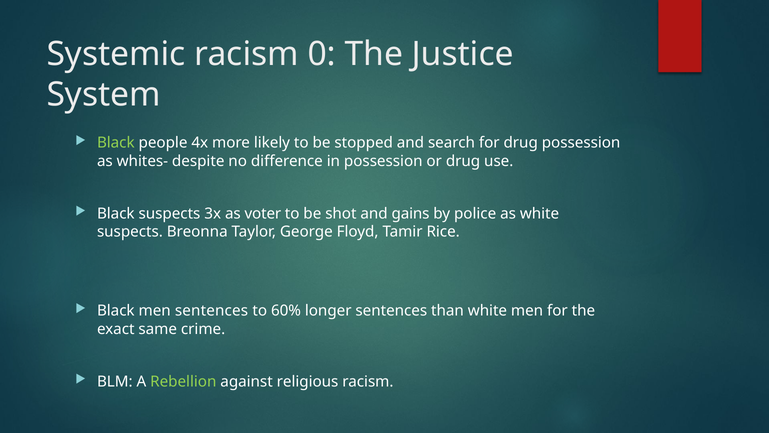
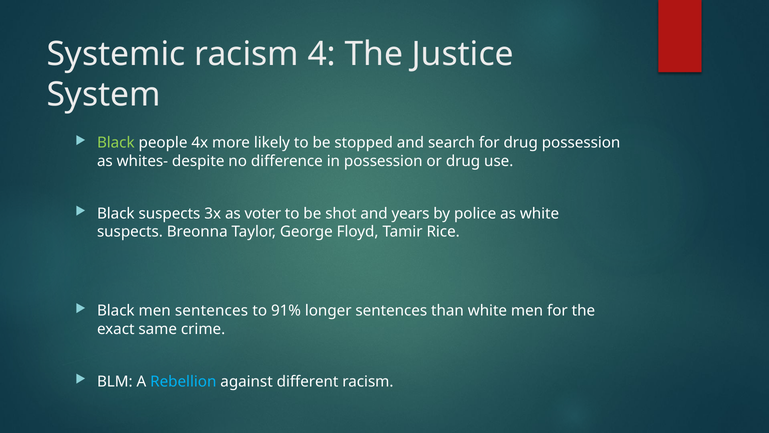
0: 0 -> 4 (322, 54)
gains: gains -> years (411, 213)
60%: 60% -> 91% (286, 310)
Rebellion colour: light green -> light blue (183, 381)
religious: religious -> different (308, 381)
